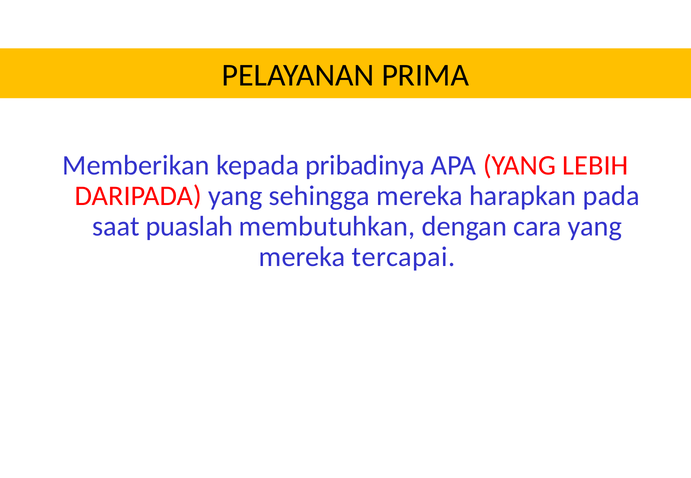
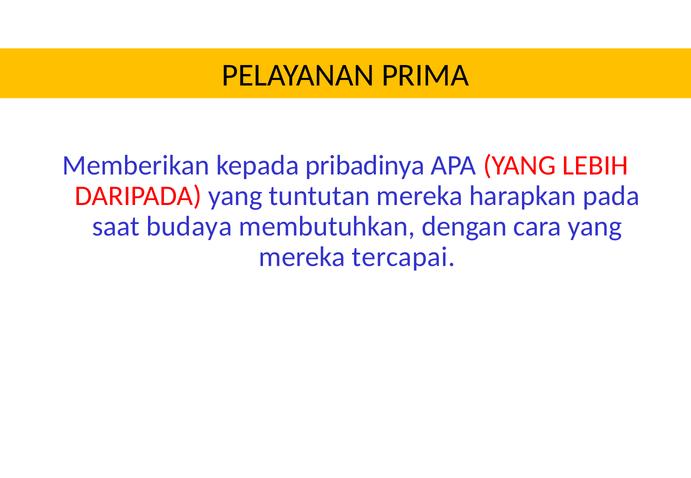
sehingga: sehingga -> tuntutan (319, 196)
puaslah: puaslah -> budaya (189, 227)
